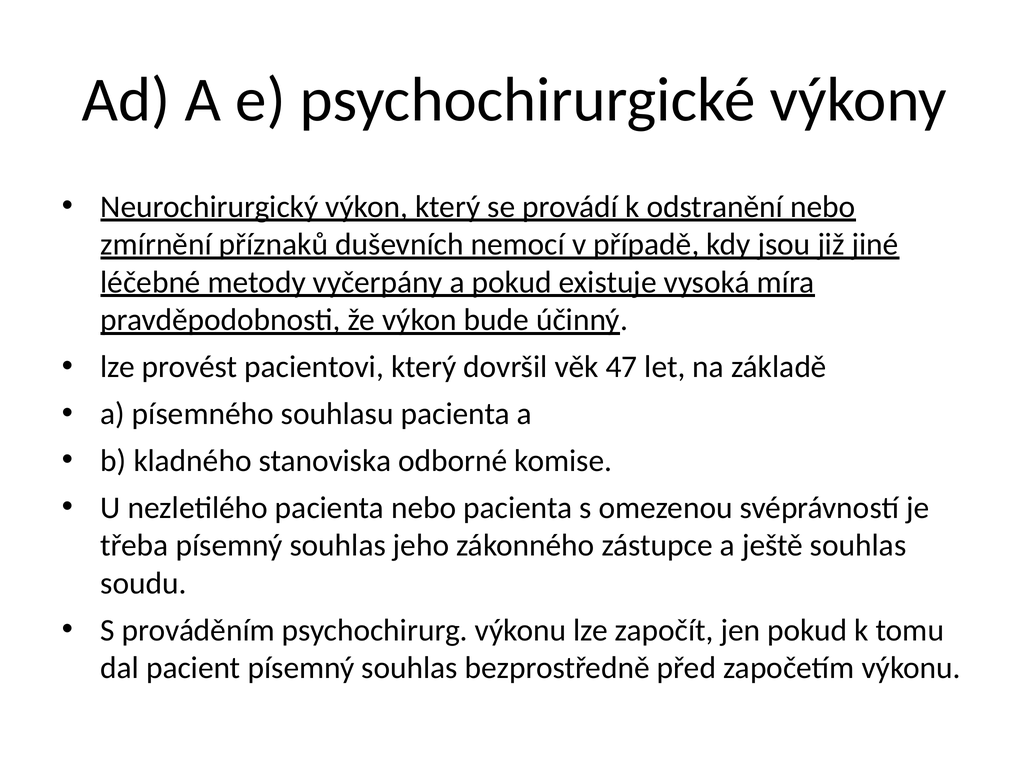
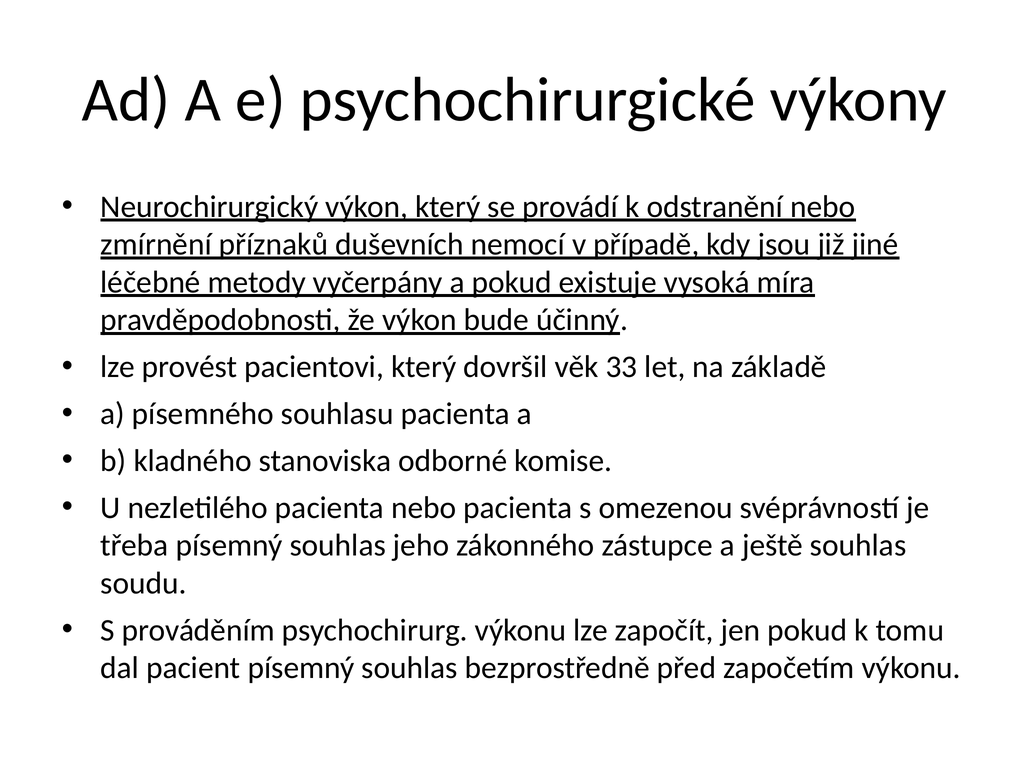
47: 47 -> 33 (621, 367)
